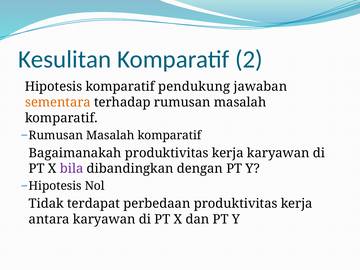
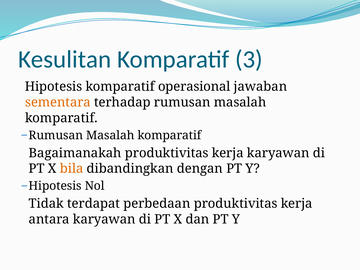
2: 2 -> 3 (249, 59)
pendukung: pendukung -> operasional (194, 87)
bila colour: purple -> orange (72, 169)
